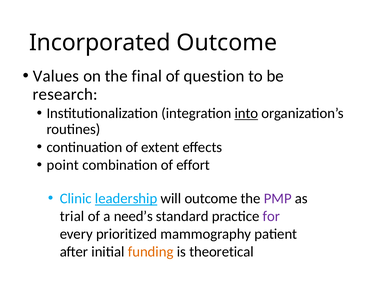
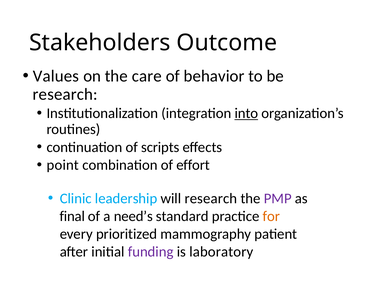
Incorporated: Incorporated -> Stakeholders (100, 42)
final: final -> care (147, 76)
question: question -> behavior (214, 76)
extent: extent -> scripts (160, 147)
leadership underline: present -> none (126, 198)
will outcome: outcome -> research (211, 198)
trial: trial -> final (72, 216)
for colour: purple -> orange (271, 216)
funding colour: orange -> purple (151, 251)
theoretical: theoretical -> laboratory (221, 251)
